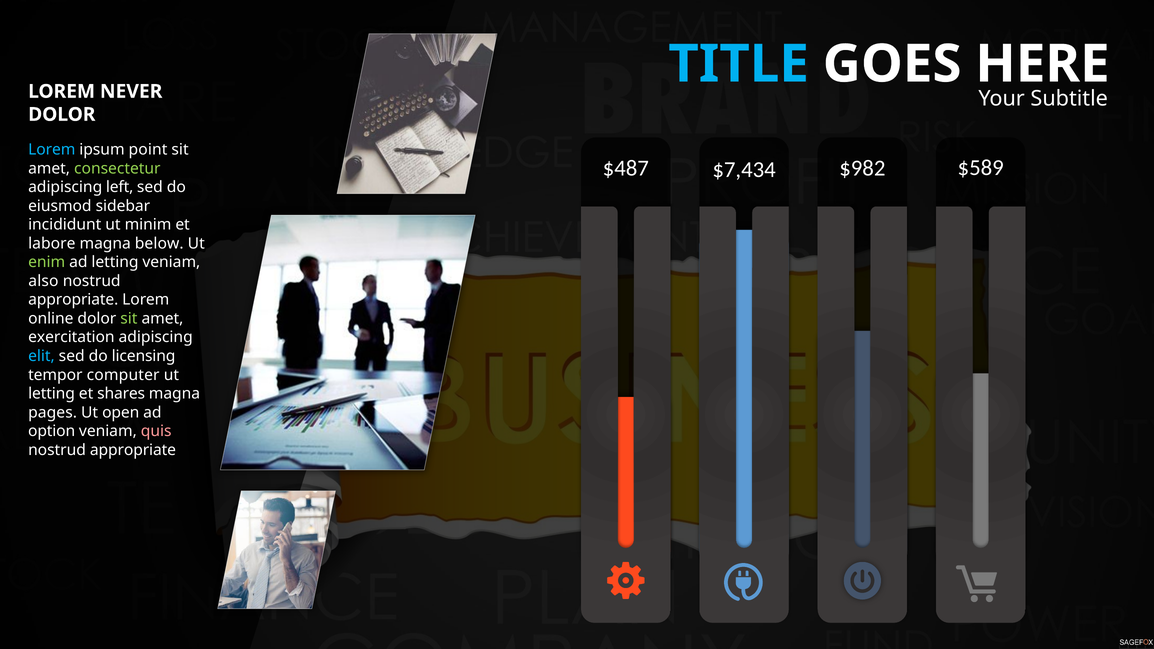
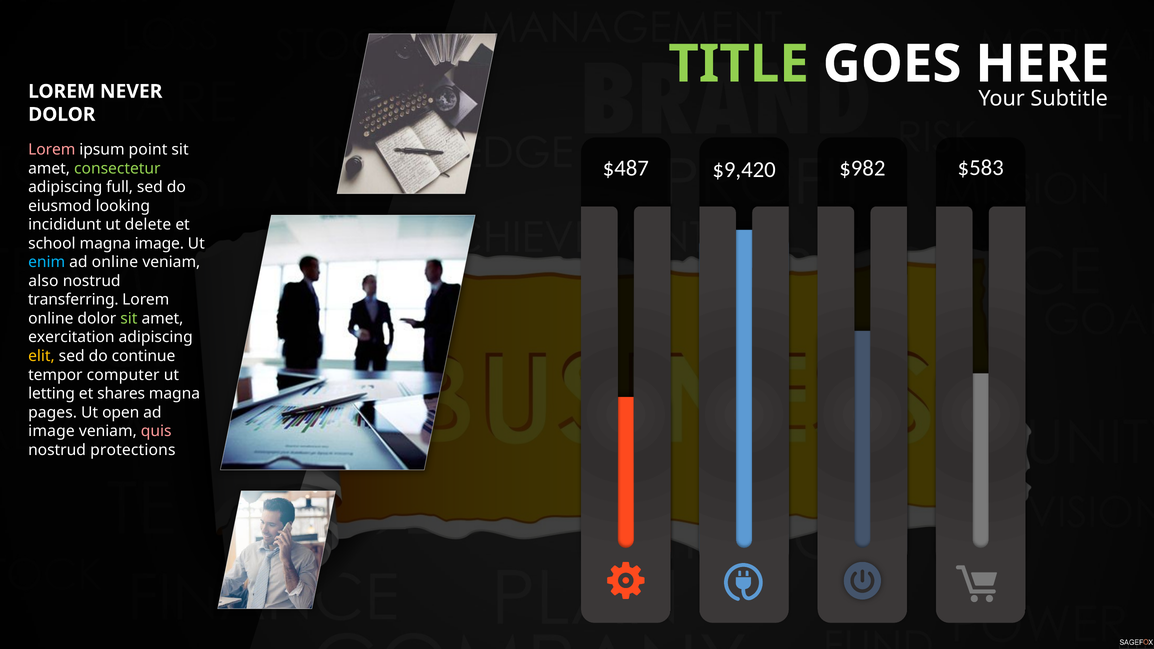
TITLE colour: light blue -> light green (739, 64)
Lorem colour: light blue -> pink (52, 150)
$7,434: $7,434 -> $9,420 (744, 170)
$589: $589 -> $583 (981, 168)
left: left -> full (120, 187)
sidebar: sidebar -> looking (123, 206)
minim: minim -> delete (148, 225)
labore: labore -> school (52, 244)
magna below: below -> image (159, 244)
enim colour: light green -> light blue (47, 262)
ad letting: letting -> online (115, 262)
appropriate: appropriate -> transferring (73, 300)
elit colour: light blue -> yellow (41, 356)
licensing: licensing -> continue (144, 356)
option: option -> image (51, 431)
appropriate: appropriate -> protections (133, 450)
